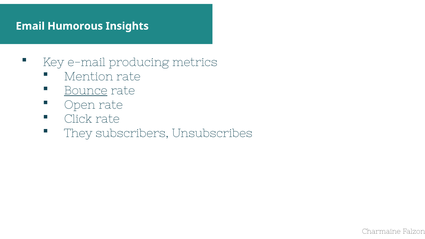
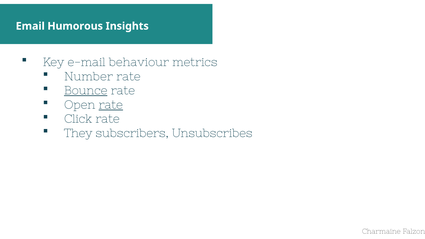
producing: producing -> behaviour (139, 62)
Mention: Mention -> Number (89, 77)
rate underline: none -> present (111, 105)
